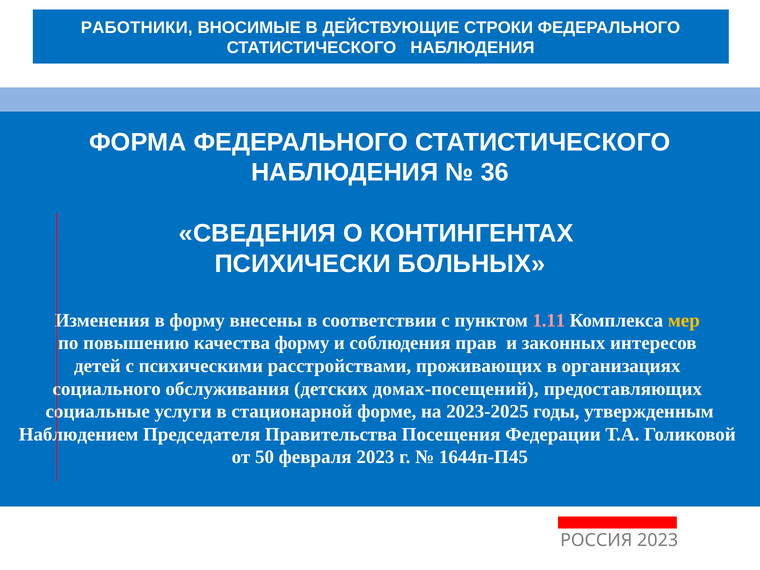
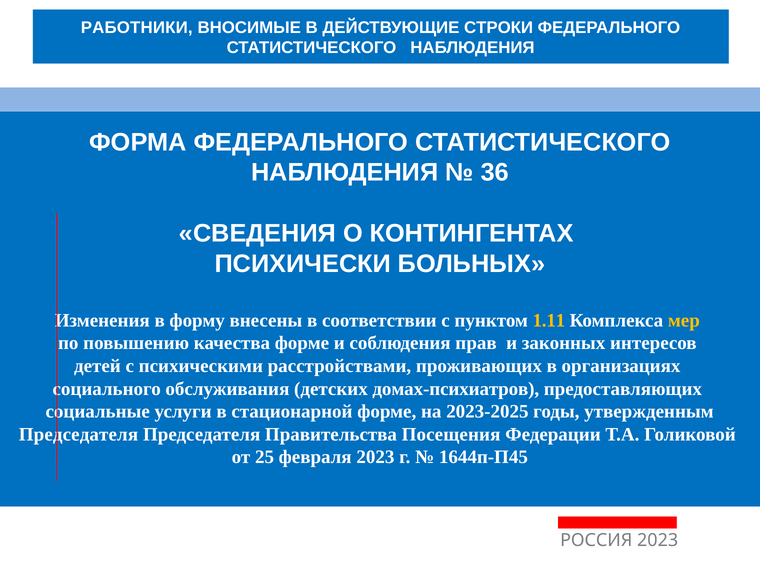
1.11 colour: pink -> yellow (549, 320)
качества форму: форму -> форме (302, 343)
домах-посещений: домах-посещений -> домах-психиатров (456, 389)
Наблюдением: Наблюдением -> Председателя (78, 434)
50: 50 -> 25 (265, 457)
